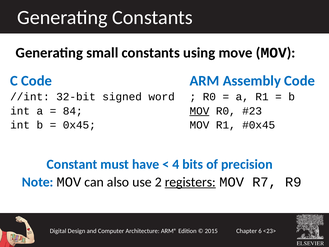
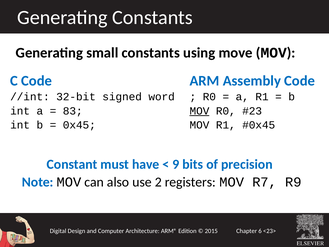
84: 84 -> 83 (73, 111)
4: 4 -> 9 (176, 164)
registers underline: present -> none (190, 182)
